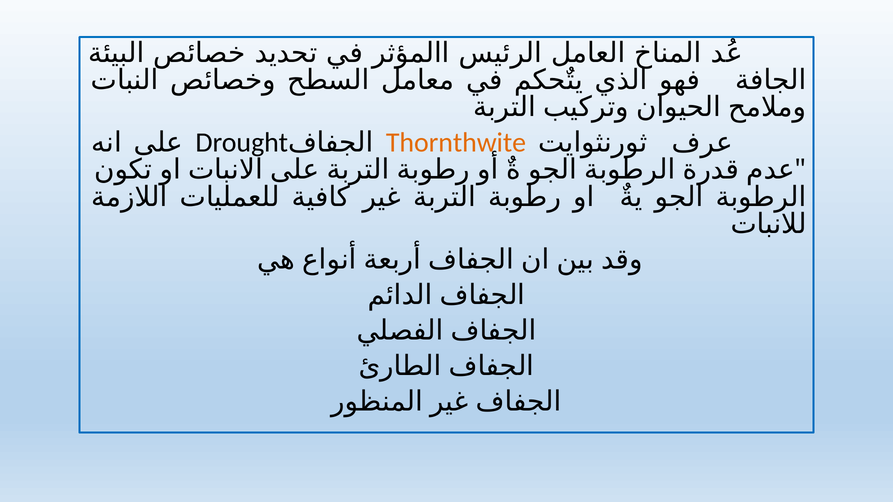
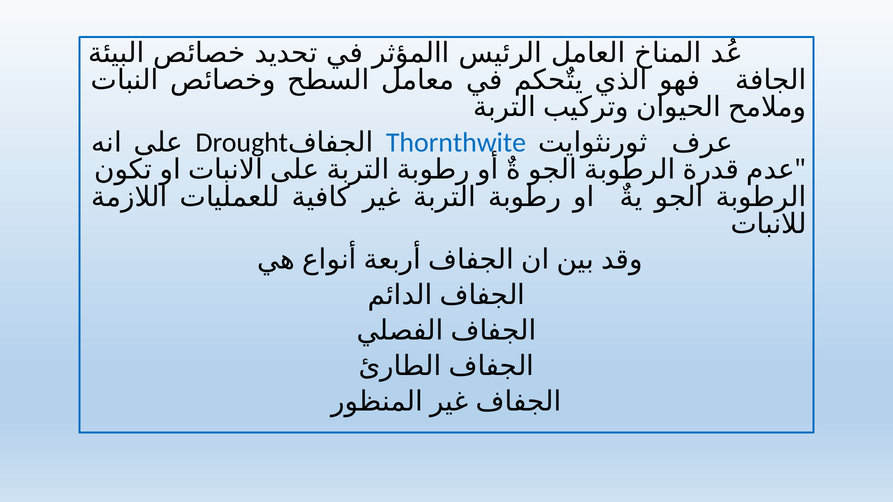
Thornthwite colour: orange -> blue (456, 143)
